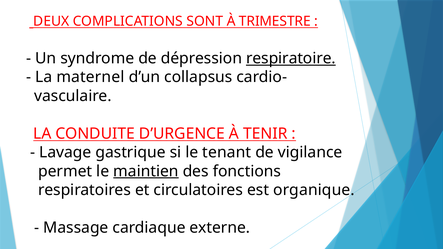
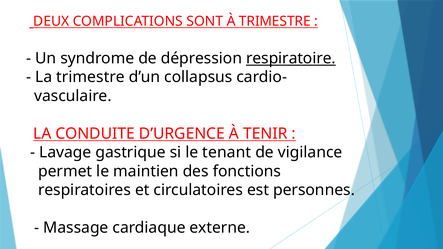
La maternel: maternel -> trimestre (90, 77)
maintien underline: present -> none (146, 171)
organique: organique -> personnes (314, 190)
